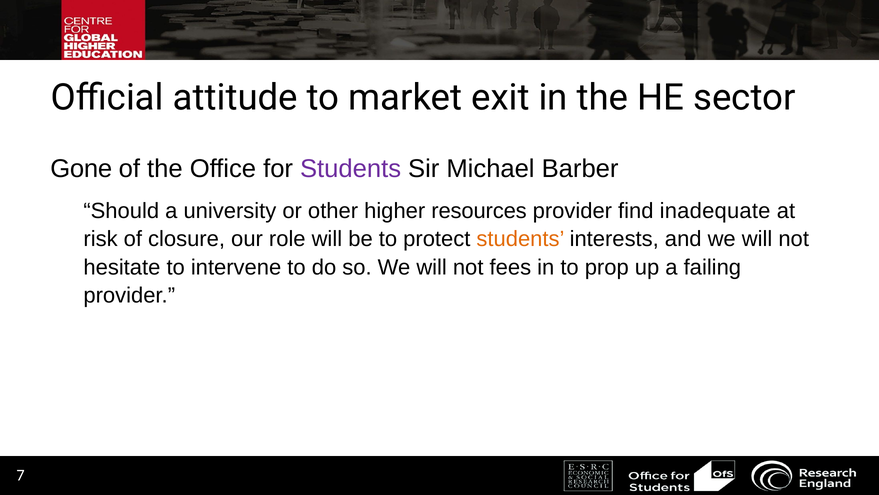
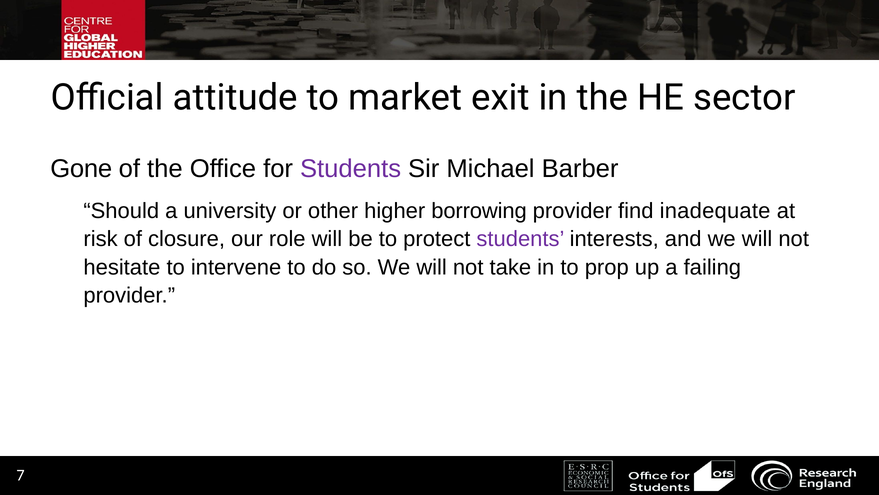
resources: resources -> borrowing (479, 211)
students colour: orange -> purple (520, 239)
fees: fees -> take (510, 267)
